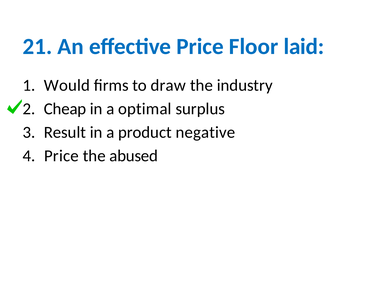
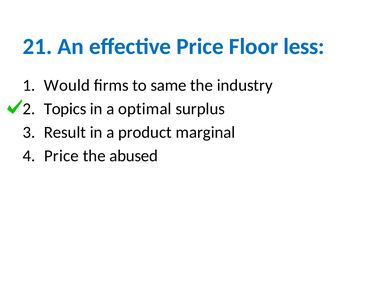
laid: laid -> less (304, 47)
draw: draw -> same (169, 86)
Cheap: Cheap -> Topics (65, 109)
negative: negative -> marginal (205, 133)
